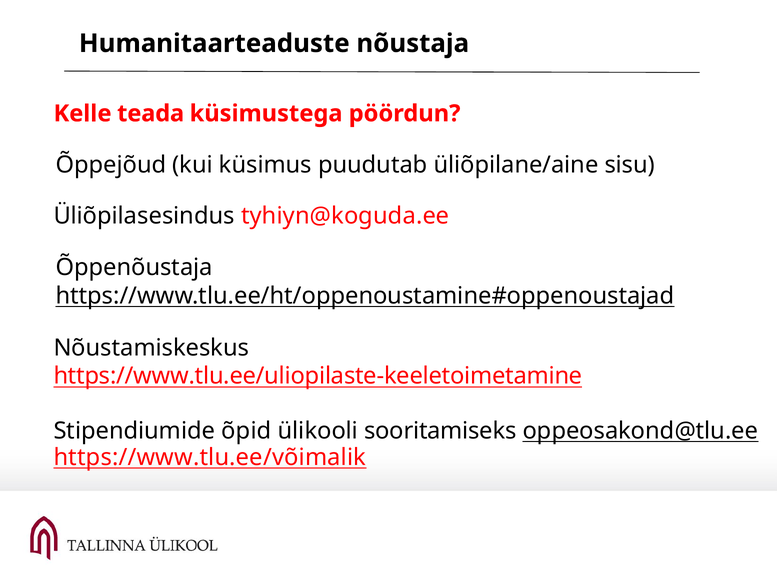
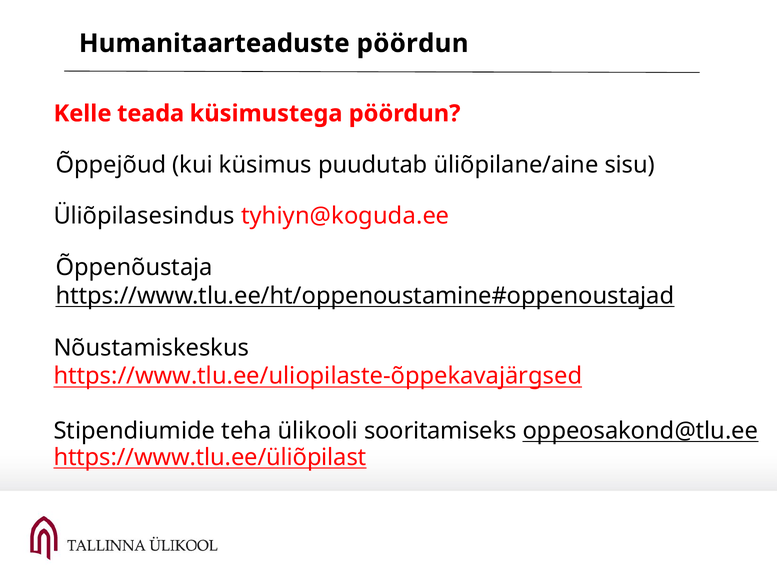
Humanitaarteaduste nõustaja: nõustaja -> pöördun (413, 43)
https://www.tlu.ee/uliopilaste-keeletoimetamine: https://www.tlu.ee/uliopilaste-keeletoimetamine -> https://www.tlu.ee/uliopilaste-õppekavajärgsed (318, 376)
õpid: õpid -> teha (246, 431)
https://www.tlu.ee/võimalik: https://www.tlu.ee/võimalik -> https://www.tlu.ee/üliõpilast (210, 457)
